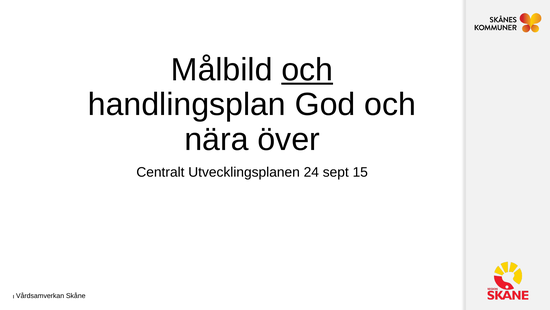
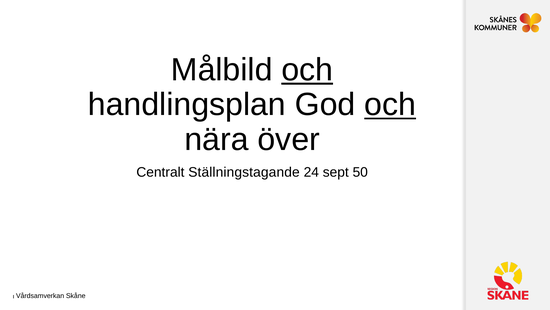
och underline: none -> present (390, 104)
Utvecklingsplanen: Utvecklingsplanen -> Ställningstagande (244, 172)
15: 15 -> 50 (360, 172)
